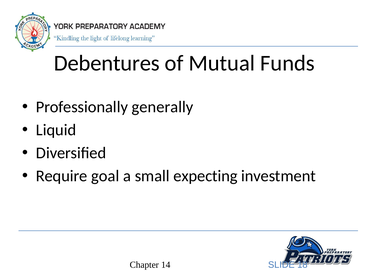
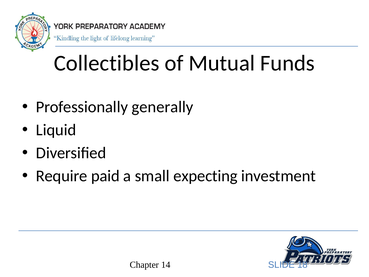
Debentures: Debentures -> Collectibles (107, 63)
goal: goal -> paid (105, 176)
